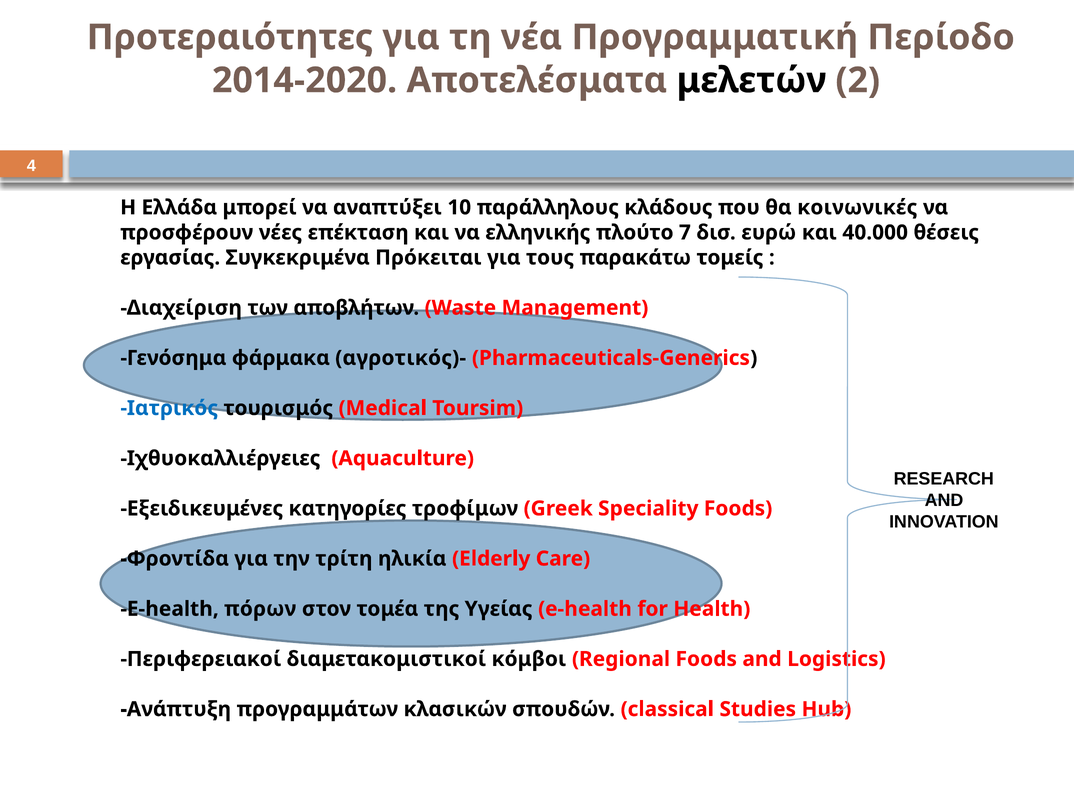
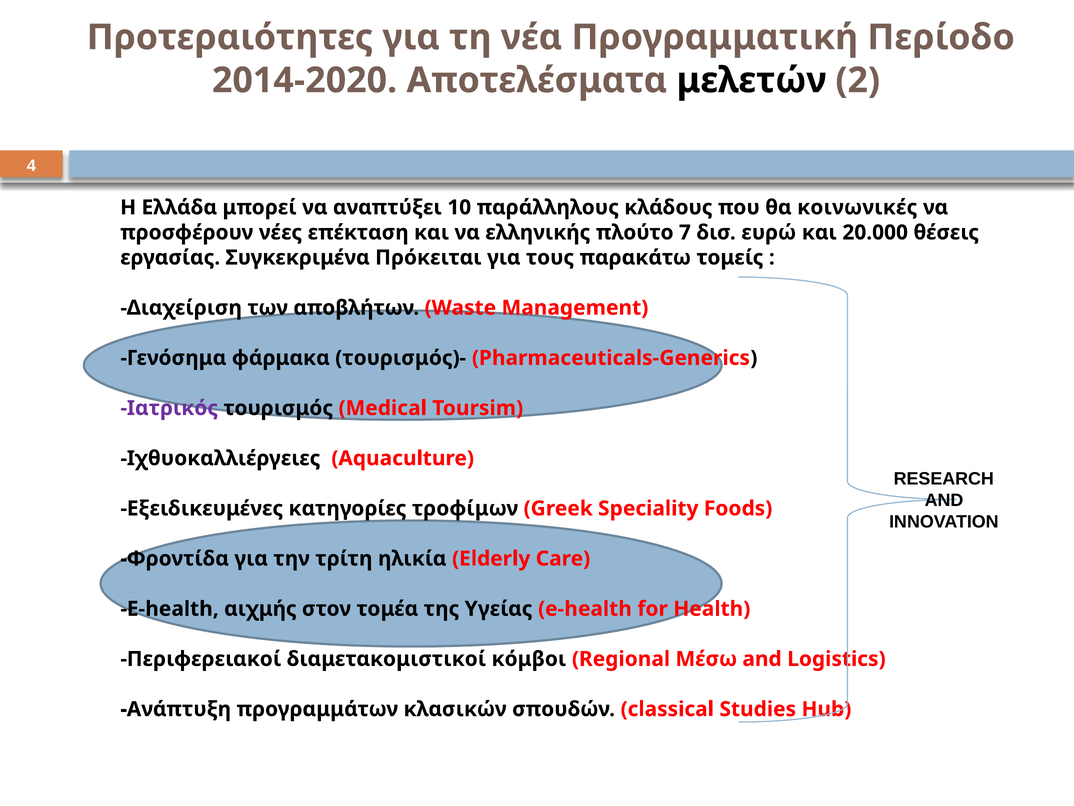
40.000: 40.000 -> 20.000 (875, 232)
αγροτικός)-: αγροτικός)- -> τουρισμός)- (401, 358)
Ιατρικός colour: blue -> purple (169, 408)
πόρων: πόρων -> αιχμής (260, 609)
Regional Foods: Foods -> Μέσω (706, 659)
